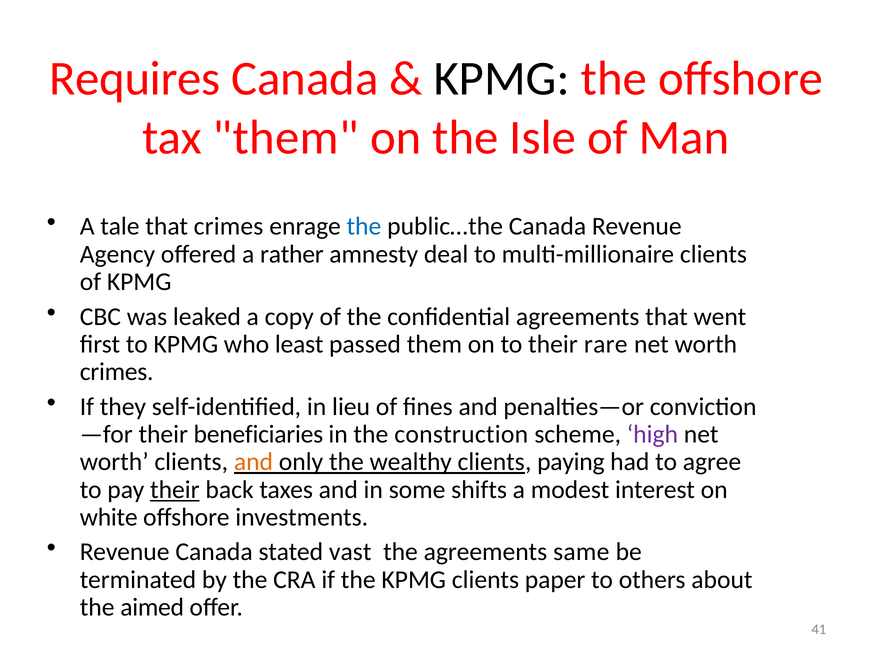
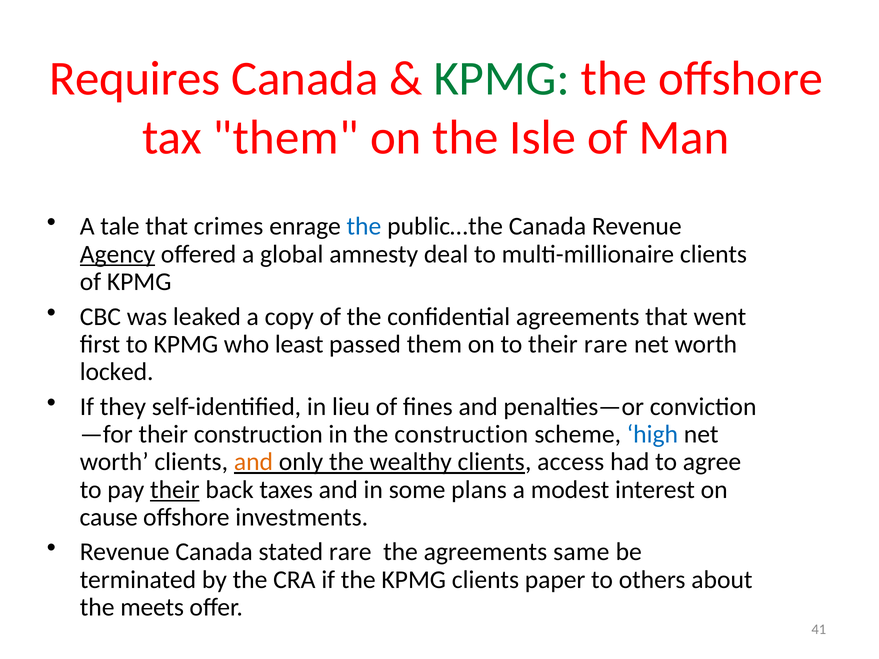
KPMG colour: black -> green (502, 79)
Agency underline: none -> present (117, 254)
rather: rather -> global (292, 254)
crimes: crimes -> locked (117, 372)
their beneficiaries: beneficiaries -> construction (258, 434)
high colour: purple -> blue (652, 434)
paying: paying -> access (571, 462)
shifts: shifts -> plans (479, 490)
white: white -> cause (109, 518)
stated vast: vast -> rare (350, 552)
aimed: aimed -> meets (152, 608)
